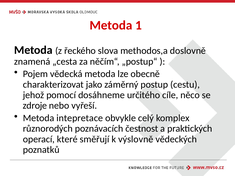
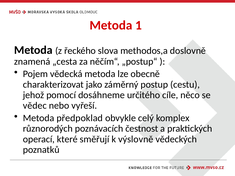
zdroje: zdroje -> vědec (35, 106)
intepretace: intepretace -> předpoklad (80, 118)
